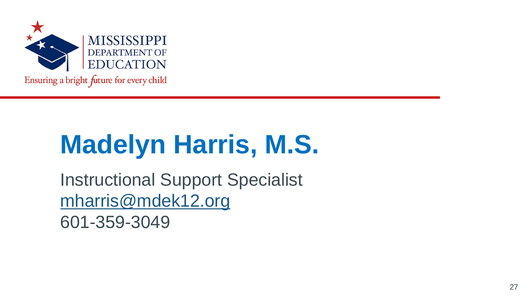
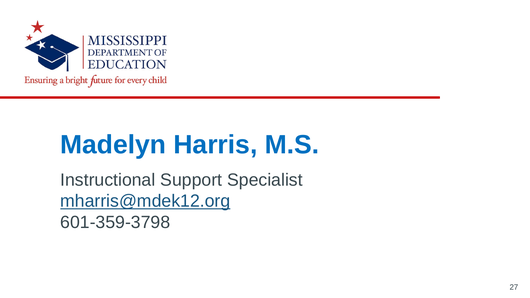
601-359-3049: 601-359-3049 -> 601-359-3798 (115, 222)
